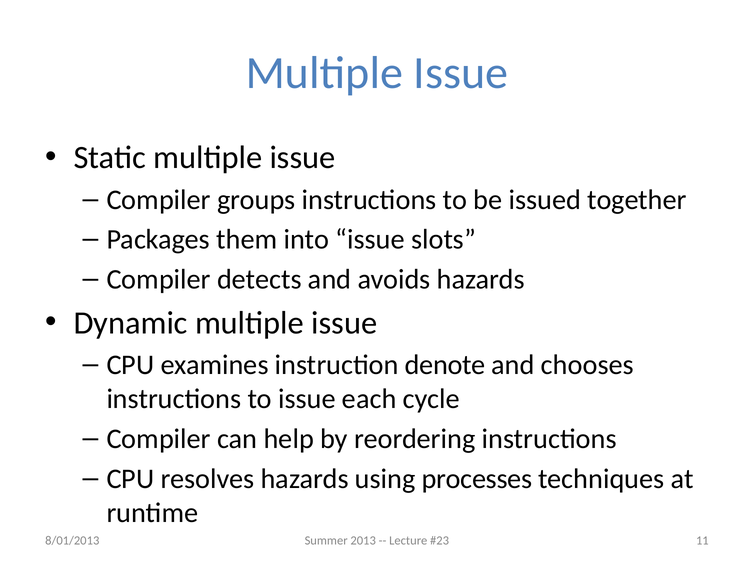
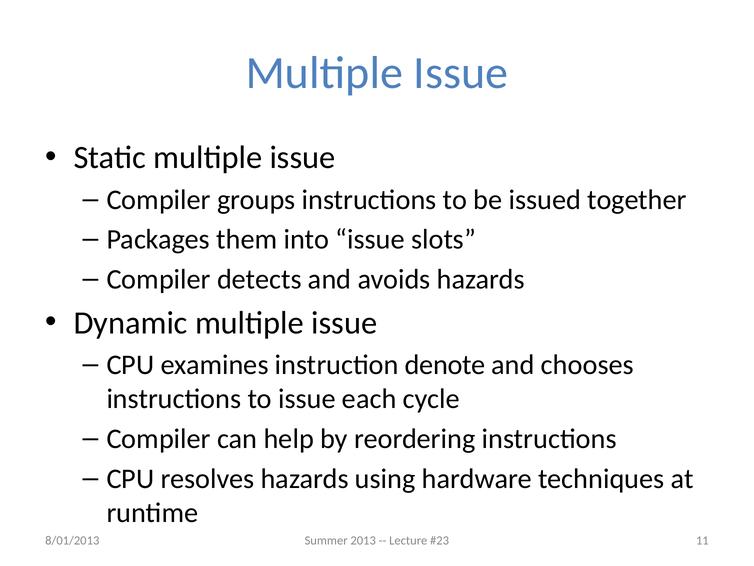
processes: processes -> hardware (477, 478)
